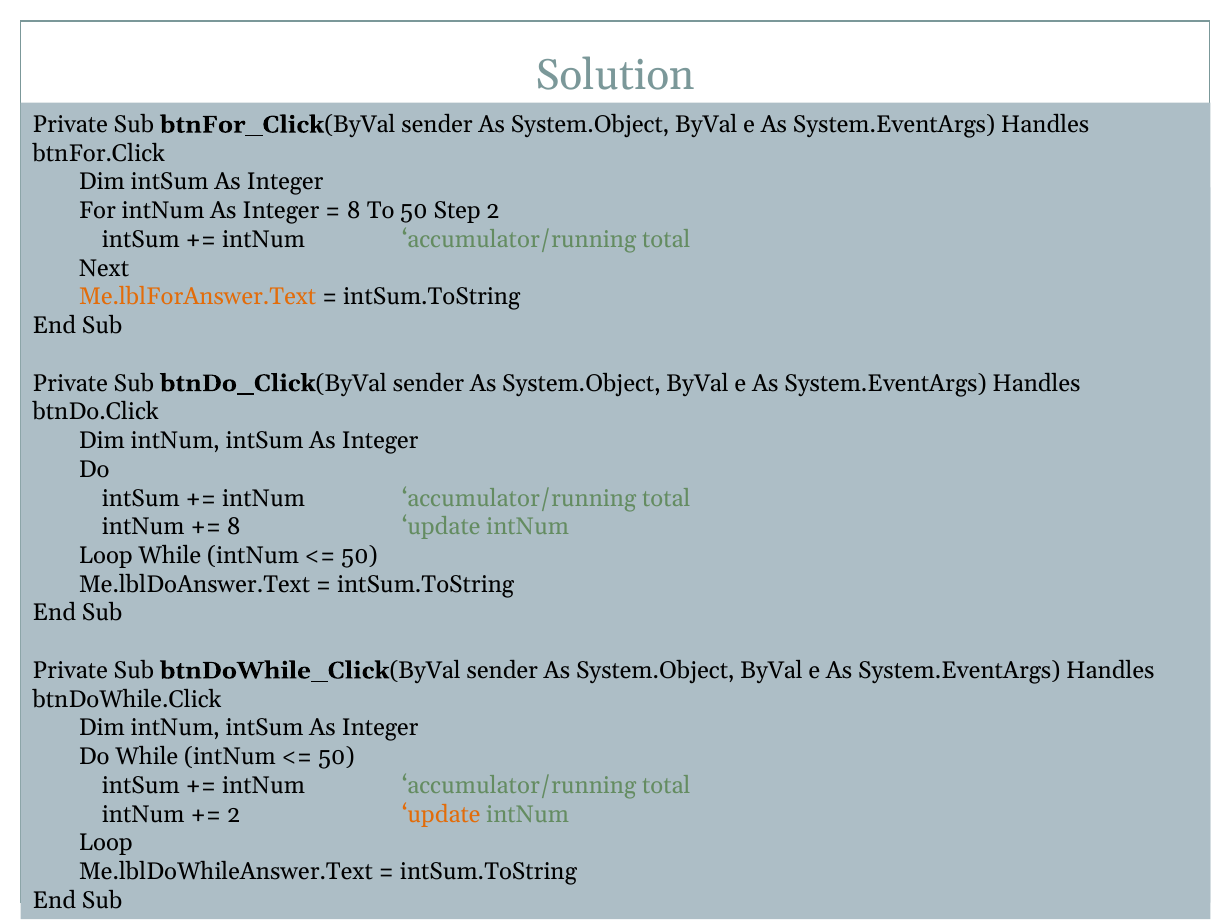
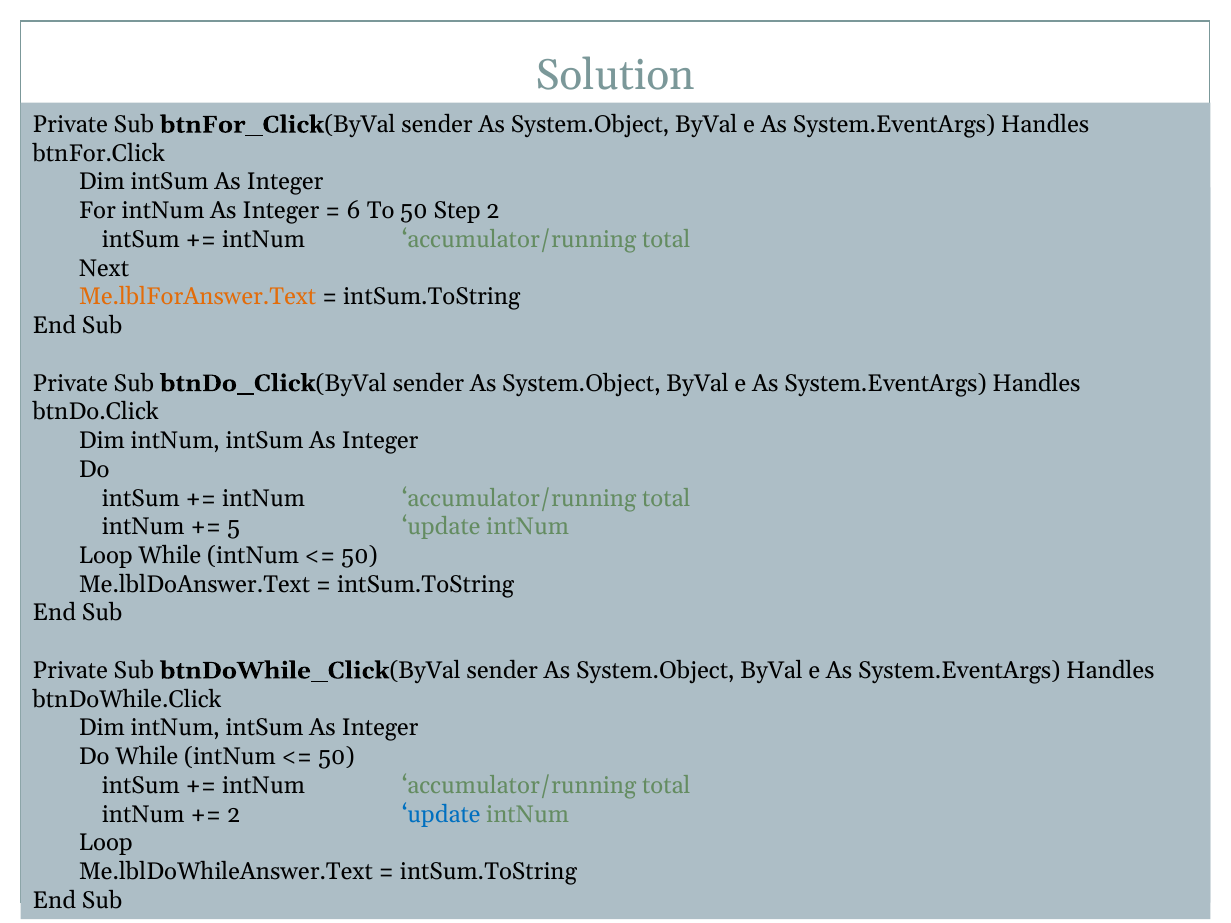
8: 8 -> 6 (354, 211)
8: 8 -> 5 (234, 527)
update colour: orange -> blue (441, 814)
